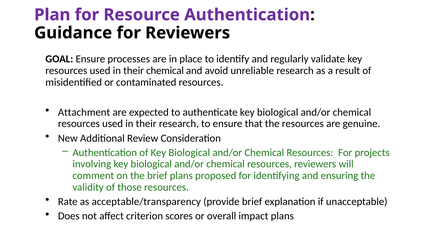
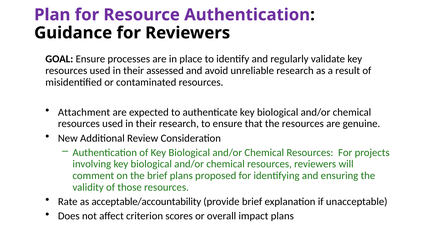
their chemical: chemical -> assessed (165, 71)
acceptable/transparency: acceptable/transparency -> acceptable/accountability (146, 201)
